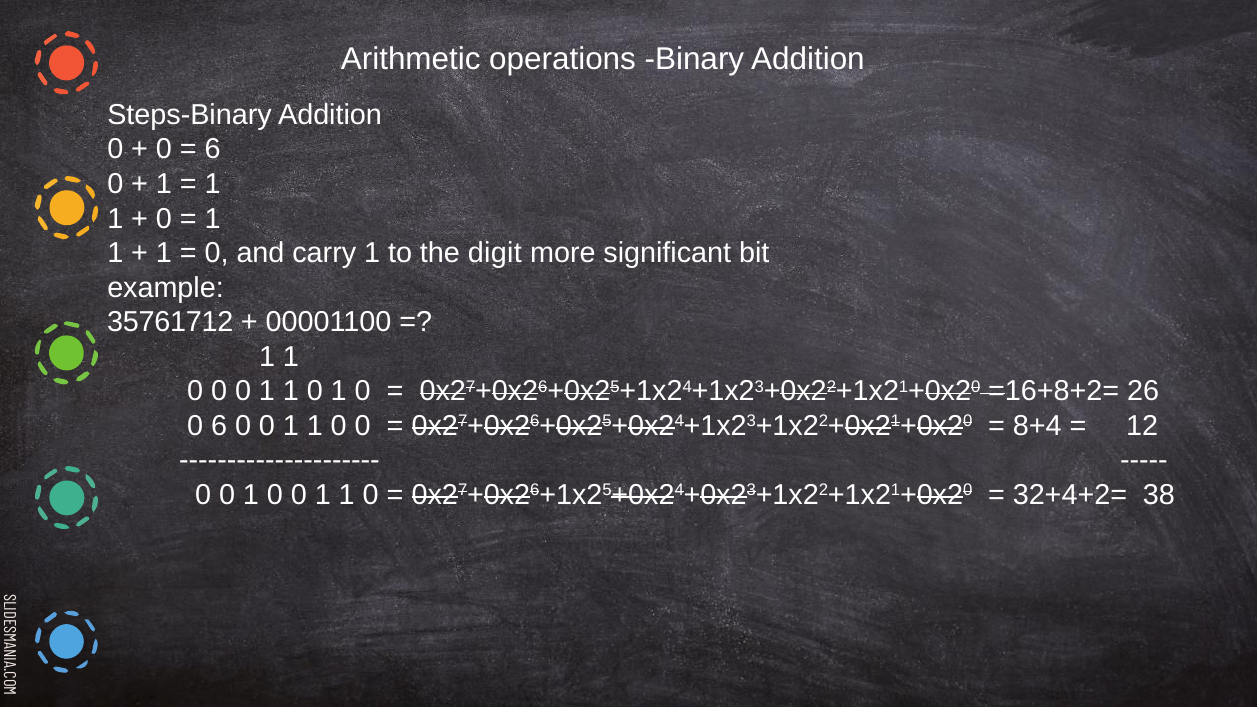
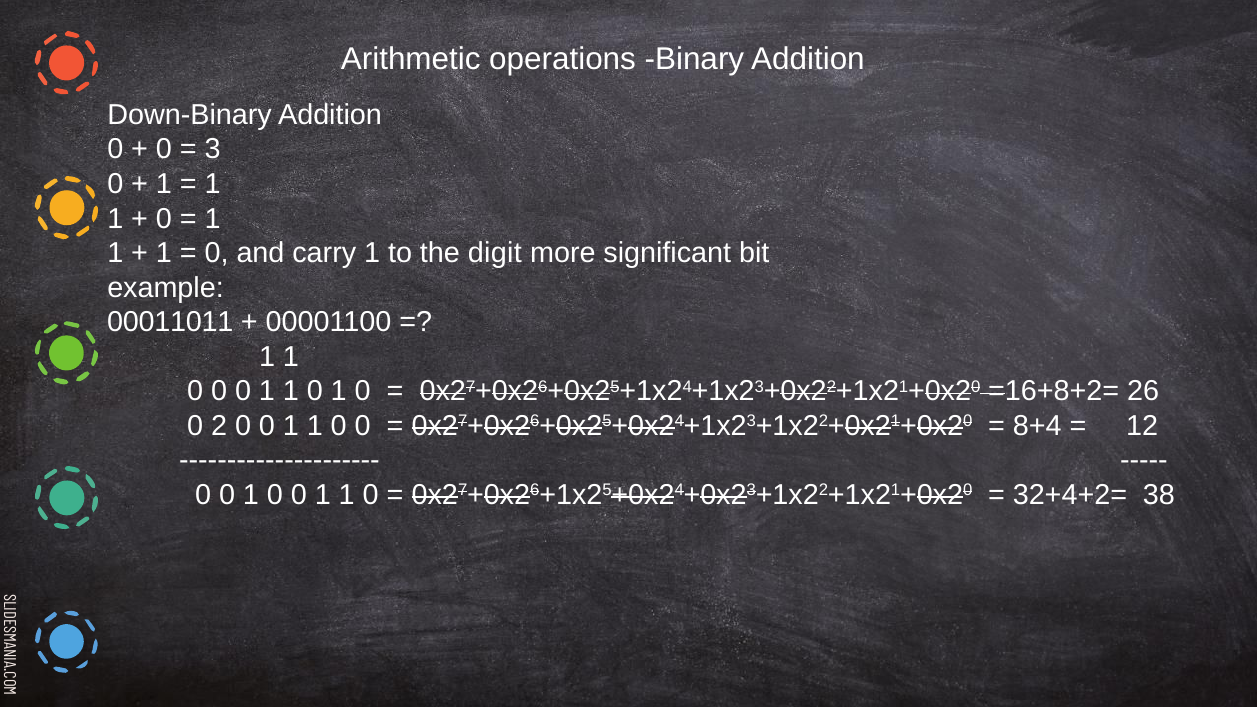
Steps-Binary: Steps-Binary -> Down-Binary (190, 115)
6: 6 -> 3 (213, 149)
35761712: 35761712 -> 00011011 (170, 322)
0 6: 6 -> 2 (219, 426)
